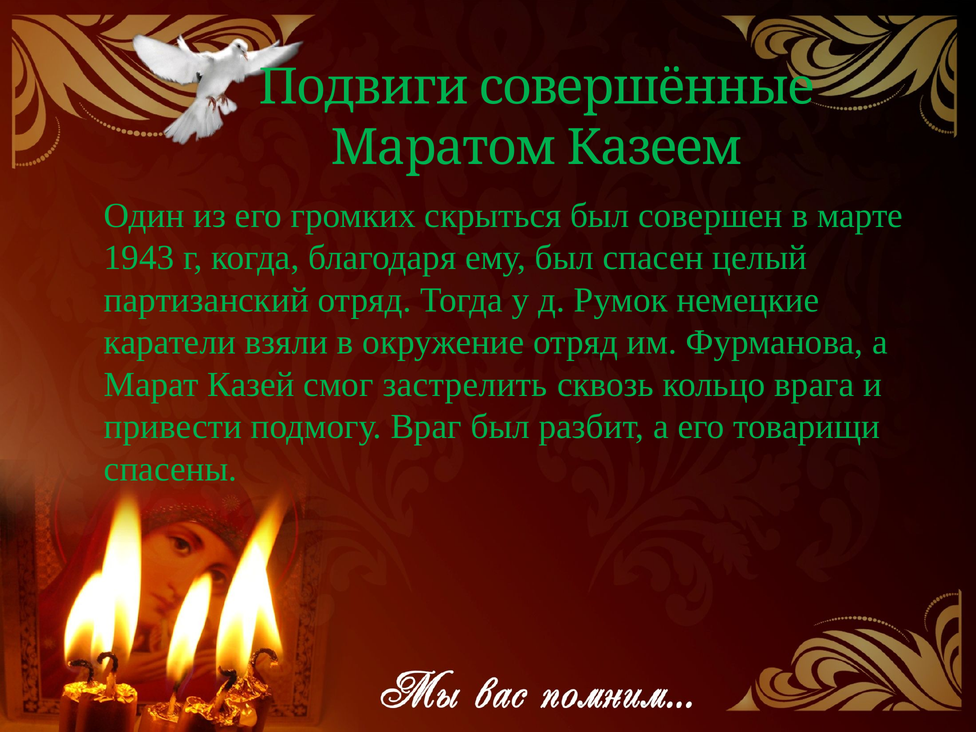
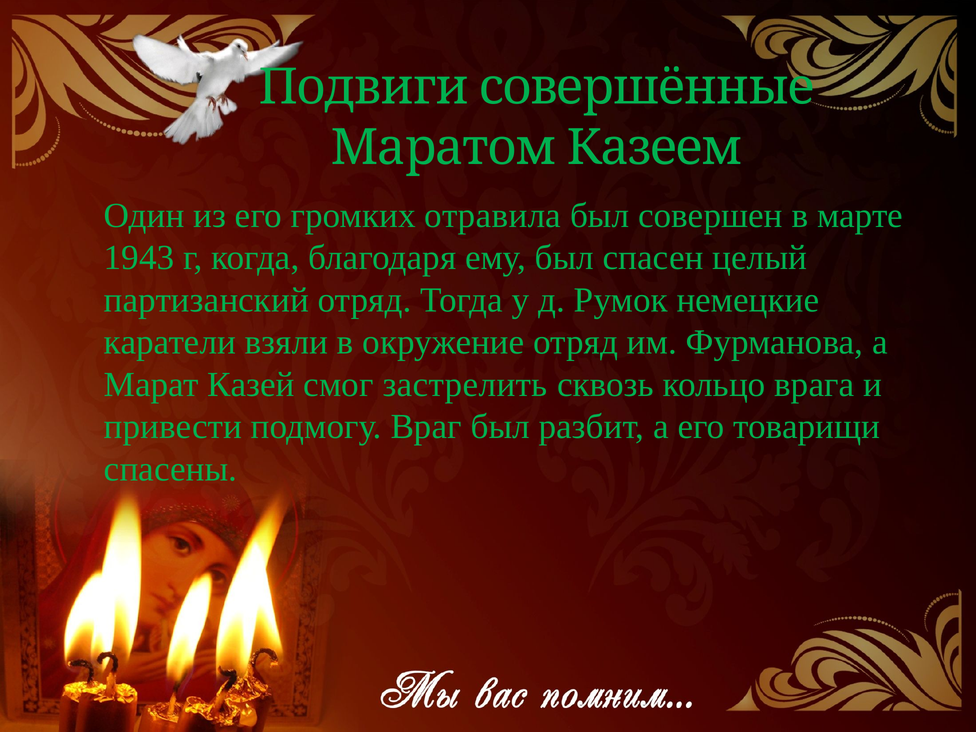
скрыться: скрыться -> отравила (493, 215)
